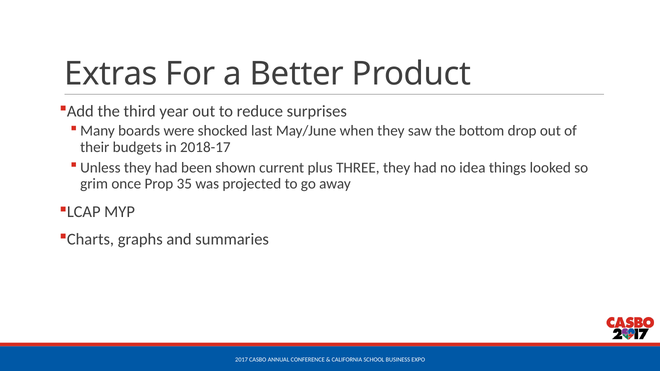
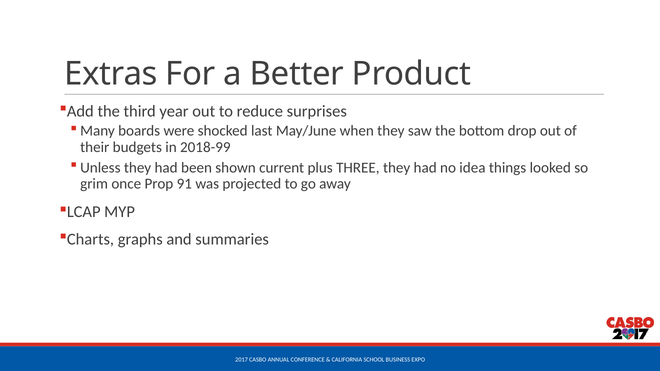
2018-17: 2018-17 -> 2018-99 (205, 147)
35: 35 -> 91 (184, 184)
